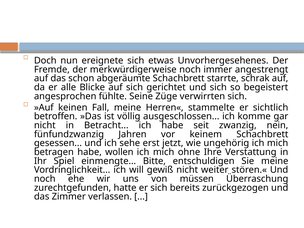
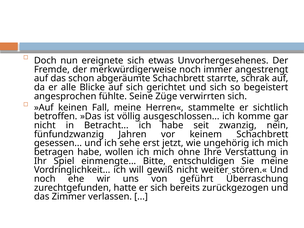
müssen: müssen -> geführt (197, 179)
